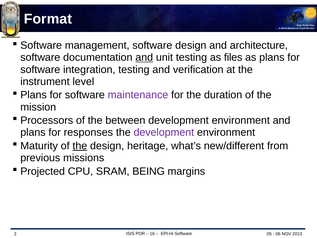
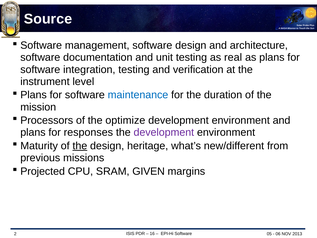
Format: Format -> Source (48, 19)
and underline: present -> none (144, 57)
files: files -> real (233, 57)
maintenance colour: purple -> blue (138, 95)
between: between -> optimize (125, 120)
BEING: BEING -> GIVEN (149, 171)
